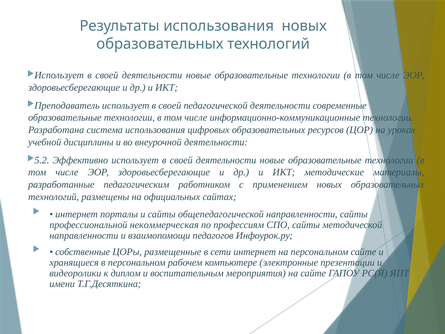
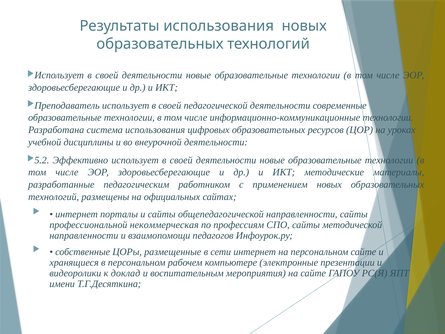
диплом: диплом -> доклад (126, 273)
